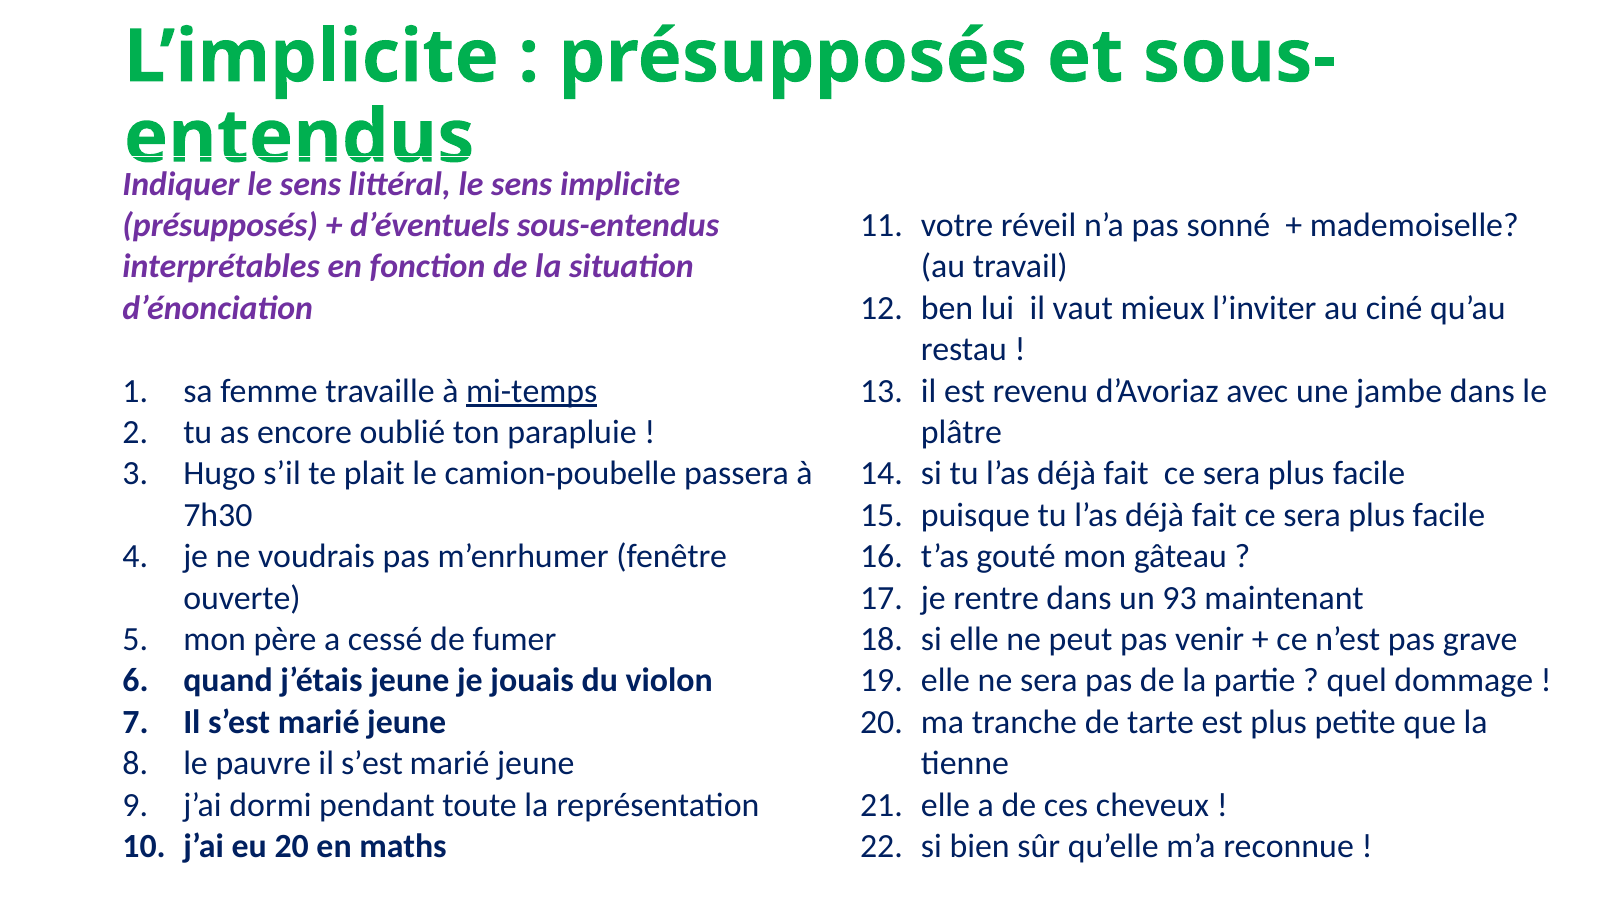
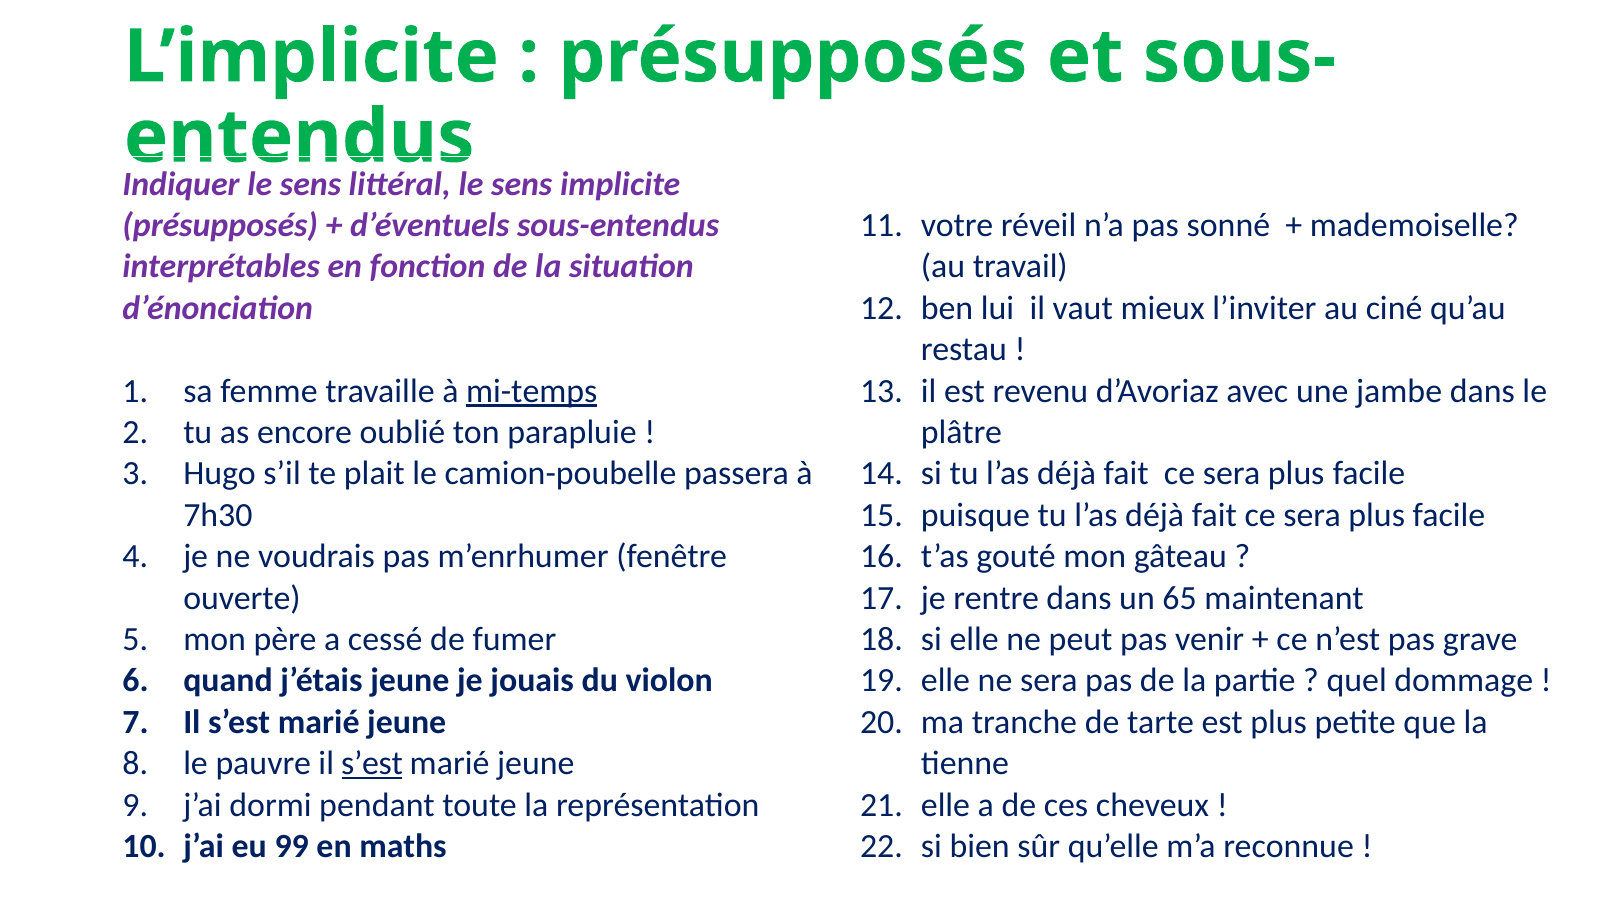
93: 93 -> 65 (1180, 598)
s’est underline: none -> present (372, 764)
eu 20: 20 -> 99 (292, 847)
